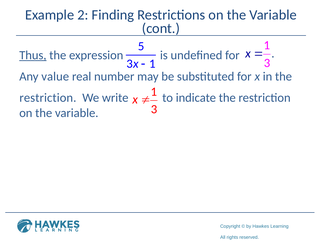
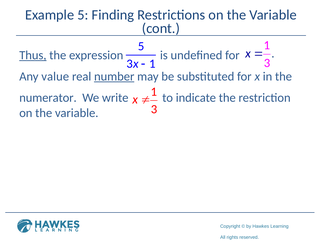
Example 2: 2 -> 5 (83, 15)
number underline: none -> present (114, 76)
restriction: restriction -> numerator (48, 98)
